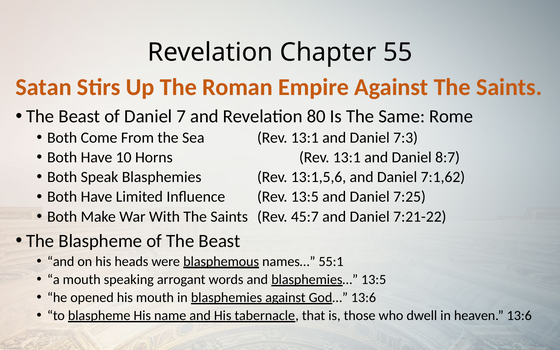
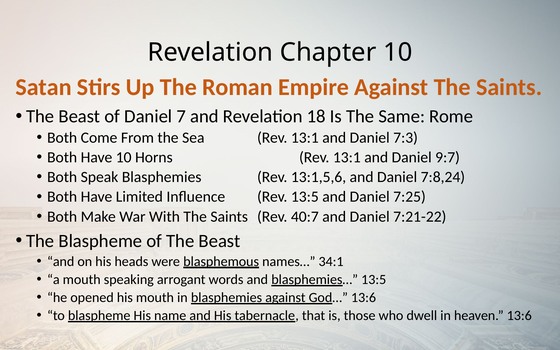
Chapter 55: 55 -> 10 (398, 52)
80: 80 -> 18 (316, 116)
8:7: 8:7 -> 9:7 (448, 157)
7:1,62: 7:1,62 -> 7:8,24 (443, 177)
45:7: 45:7 -> 40:7 (305, 217)
55:1: 55:1 -> 34:1 (331, 261)
